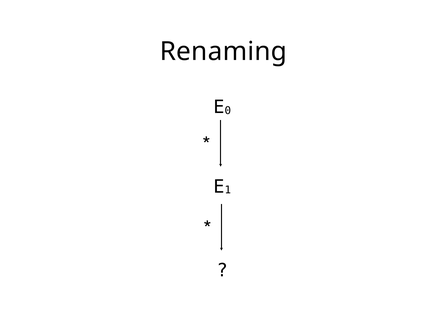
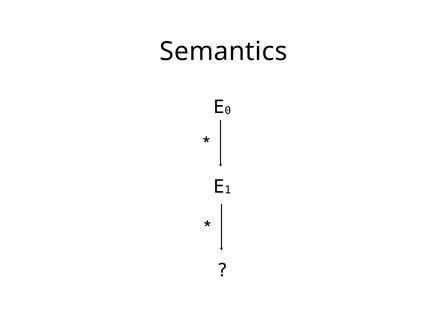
Renaming: Renaming -> Semantics (223, 51)
